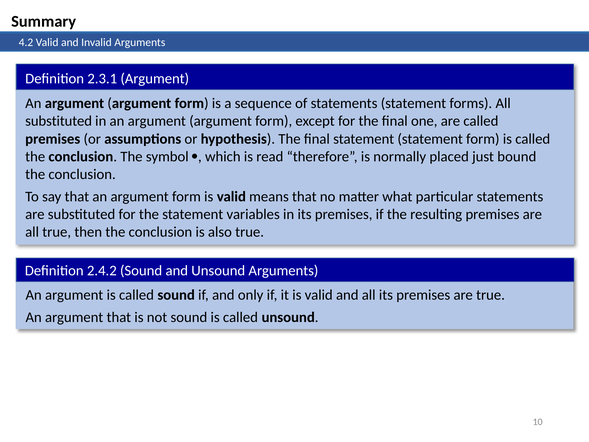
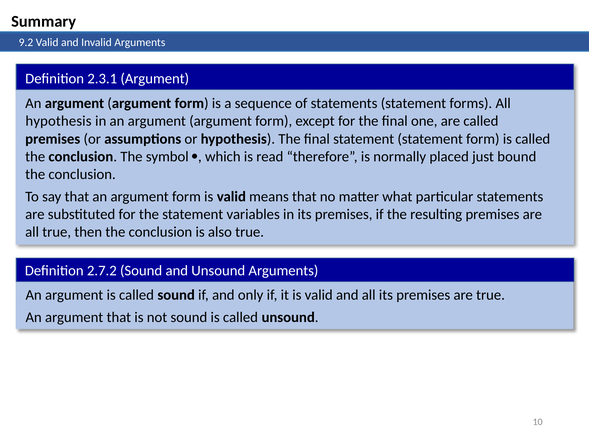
4.2: 4.2 -> 9.2 (26, 42)
substituted: substituted -> hypothesis (58, 121)
2.4.2: 2.4.2 -> 2.7.2 (102, 271)
